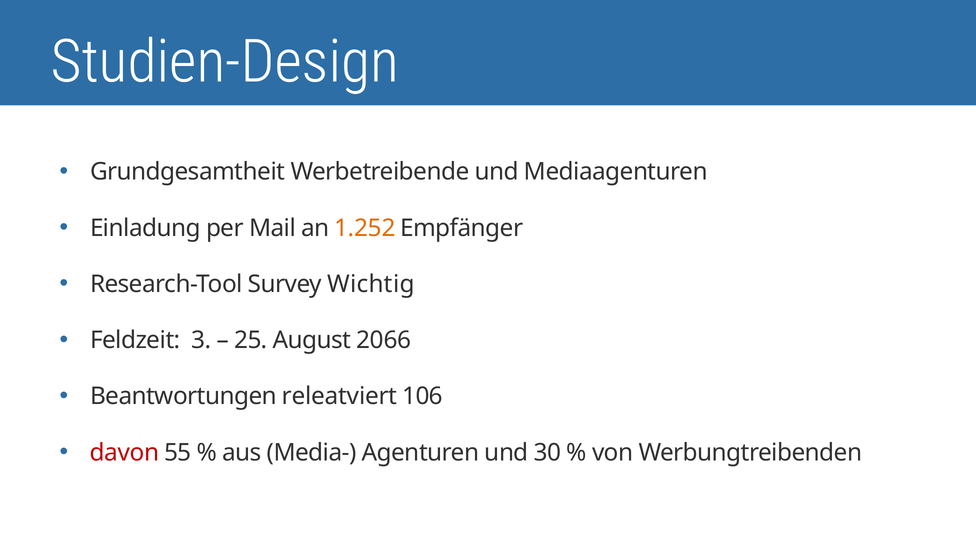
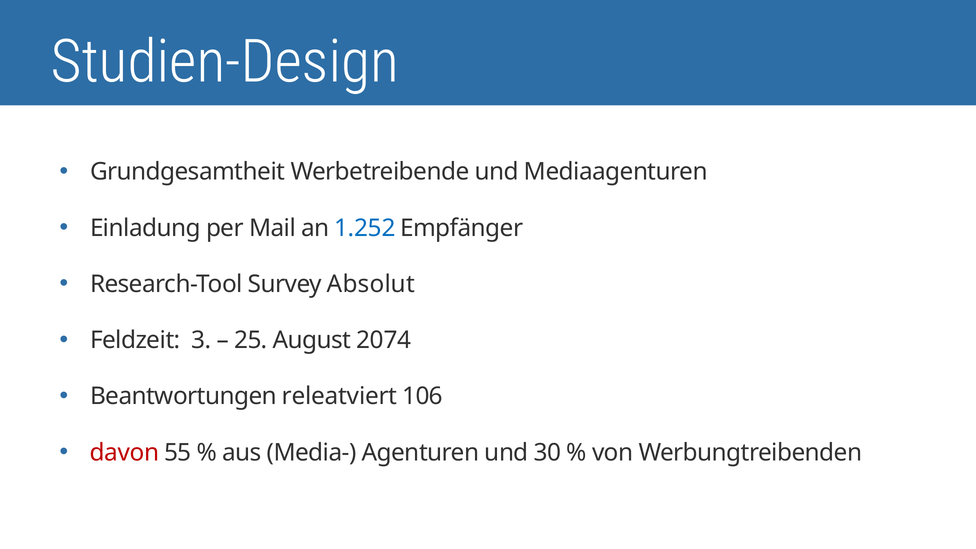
1.252 colour: orange -> blue (365, 228)
Wichtig: Wichtig -> Absolut (371, 284)
2066: 2066 -> 2074 (384, 340)
